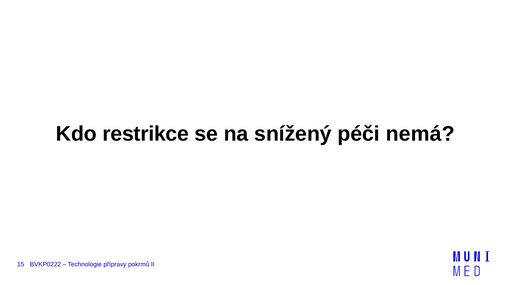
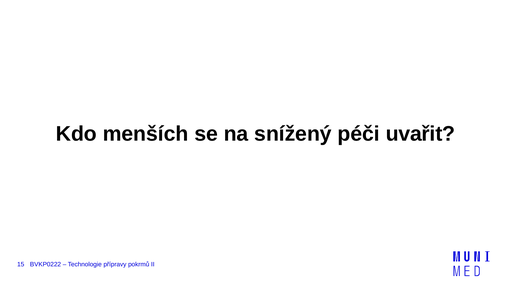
restrikce: restrikce -> menších (146, 134)
nemá: nemá -> uvařit (420, 134)
